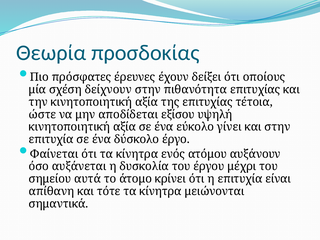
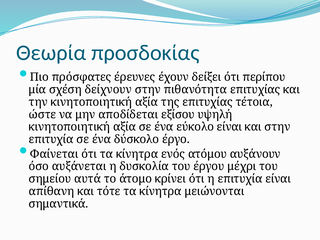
οποίους: οποίους -> περίπου (264, 77)
εύκολο γίνει: γίνει -> είναι (229, 127)
